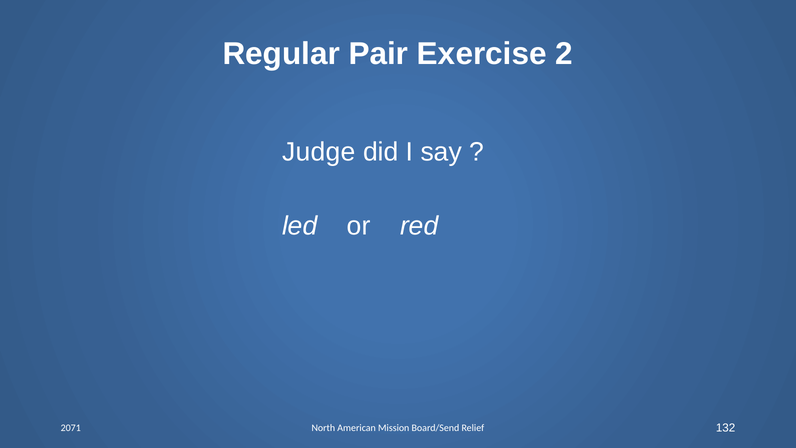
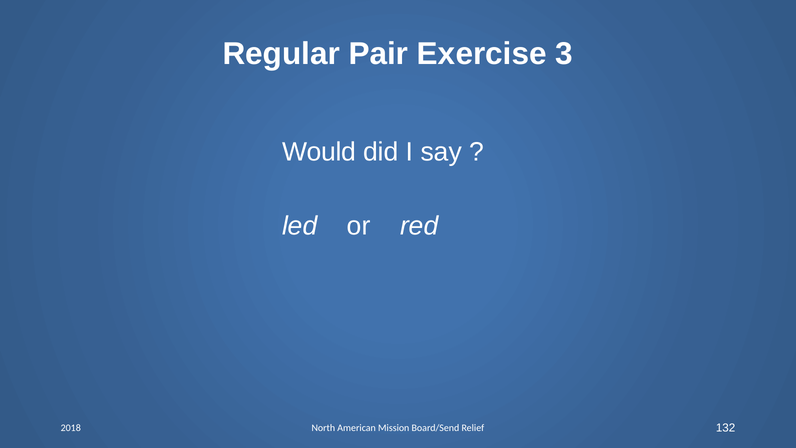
2: 2 -> 3 (564, 54)
Judge: Judge -> Would (319, 152)
2071: 2071 -> 2018 (71, 428)
